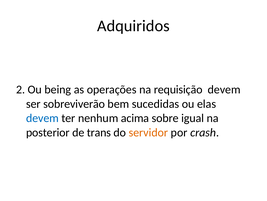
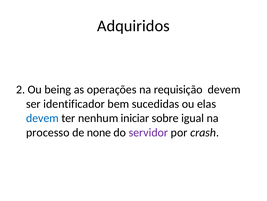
sobreviverão: sobreviverão -> identificador (74, 103)
acima: acima -> iniciar (135, 118)
posterior: posterior -> processo (48, 132)
trans: trans -> none (99, 132)
servidor colour: orange -> purple (148, 132)
